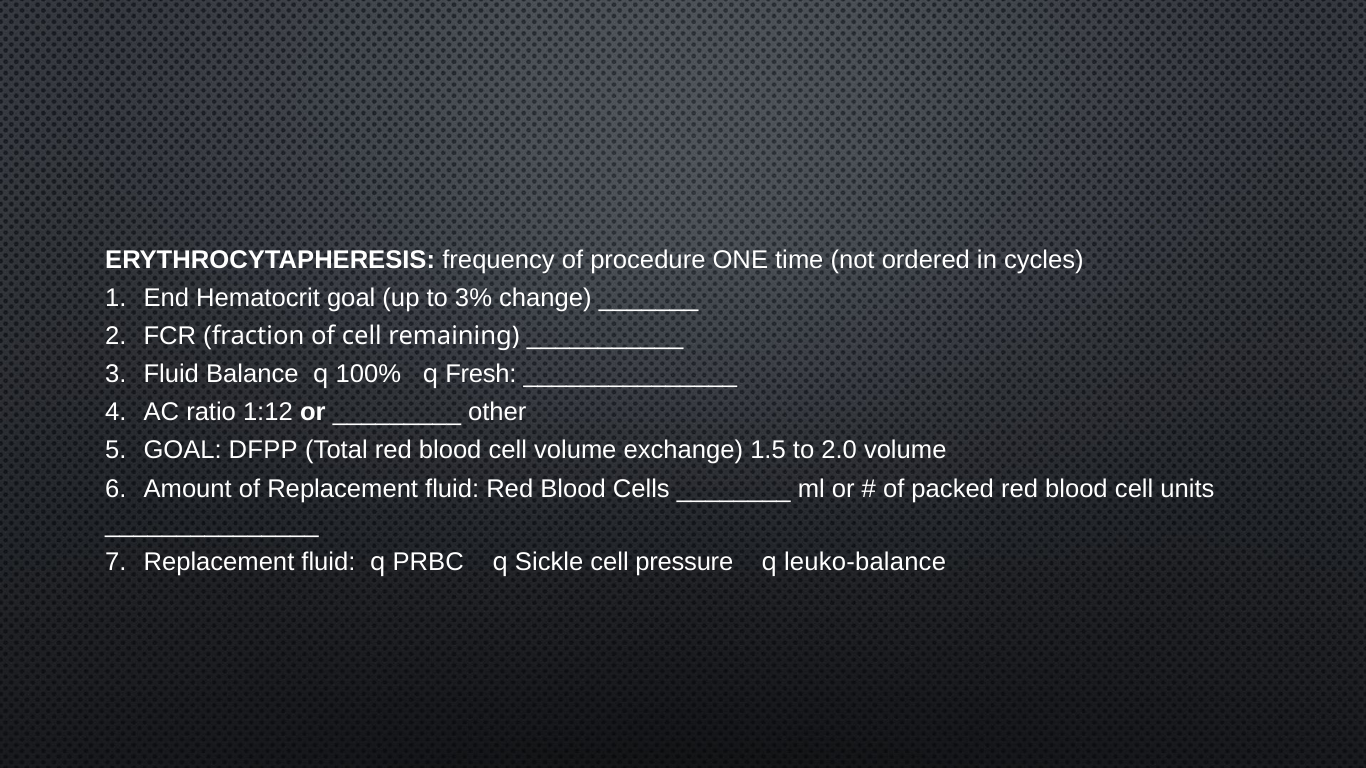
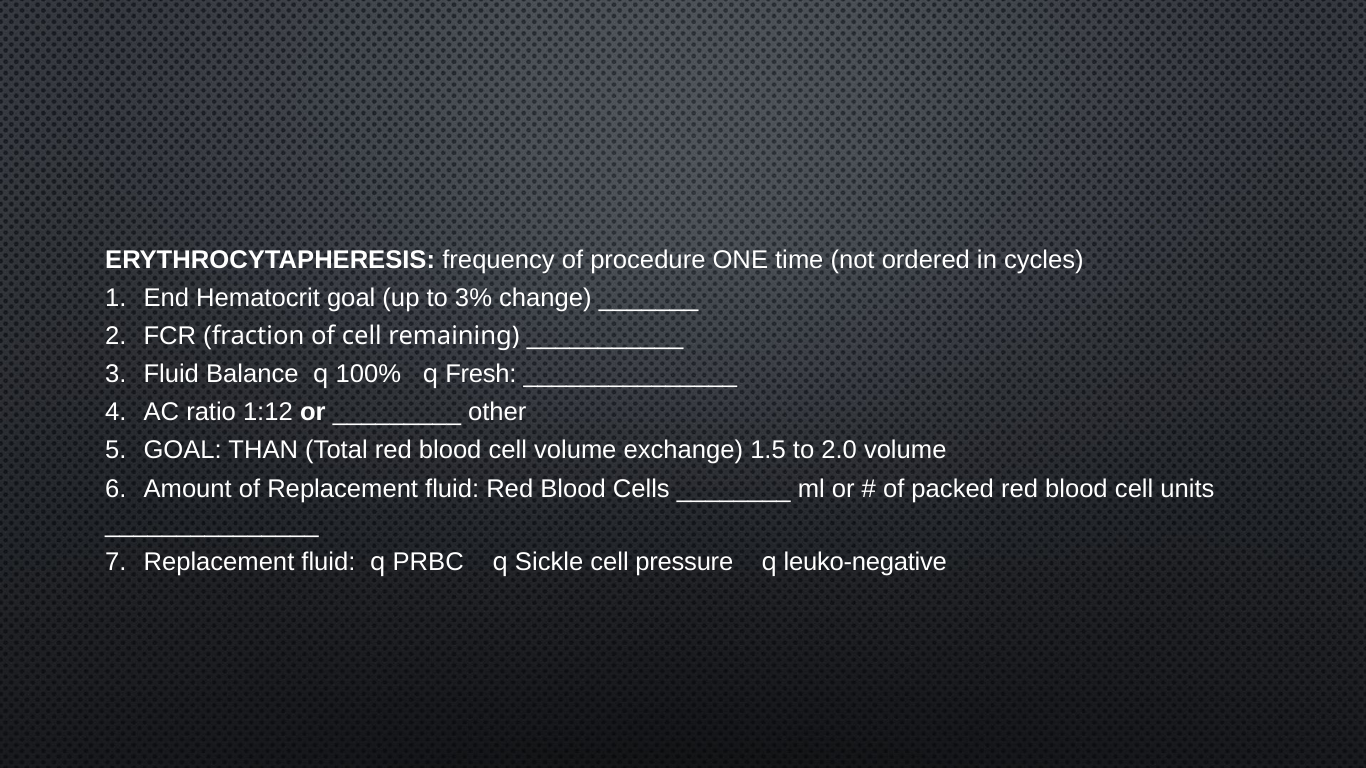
DFPP: DFPP -> THAN (263, 451)
leuko-balance: leuko-balance -> leuko-negative (865, 562)
